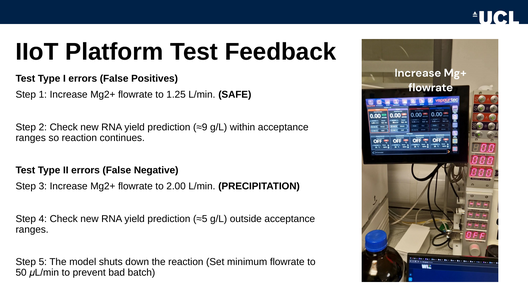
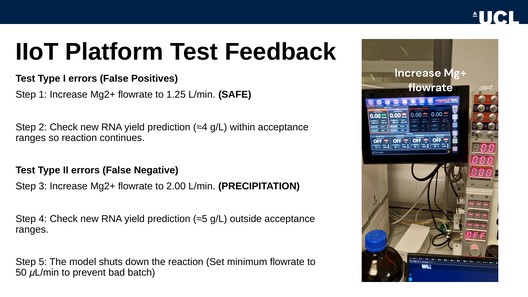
≈9: ≈9 -> ≈4 (200, 127)
